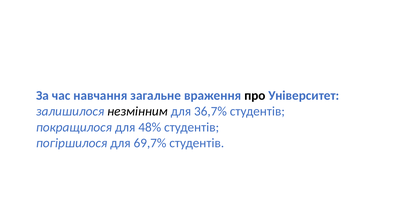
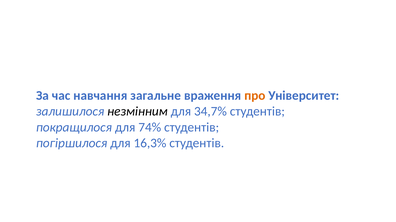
про colour: black -> orange (255, 96)
36,7%: 36,7% -> 34,7% (210, 112)
48%: 48% -> 74% (150, 128)
69,7%: 69,7% -> 16,3% (150, 143)
